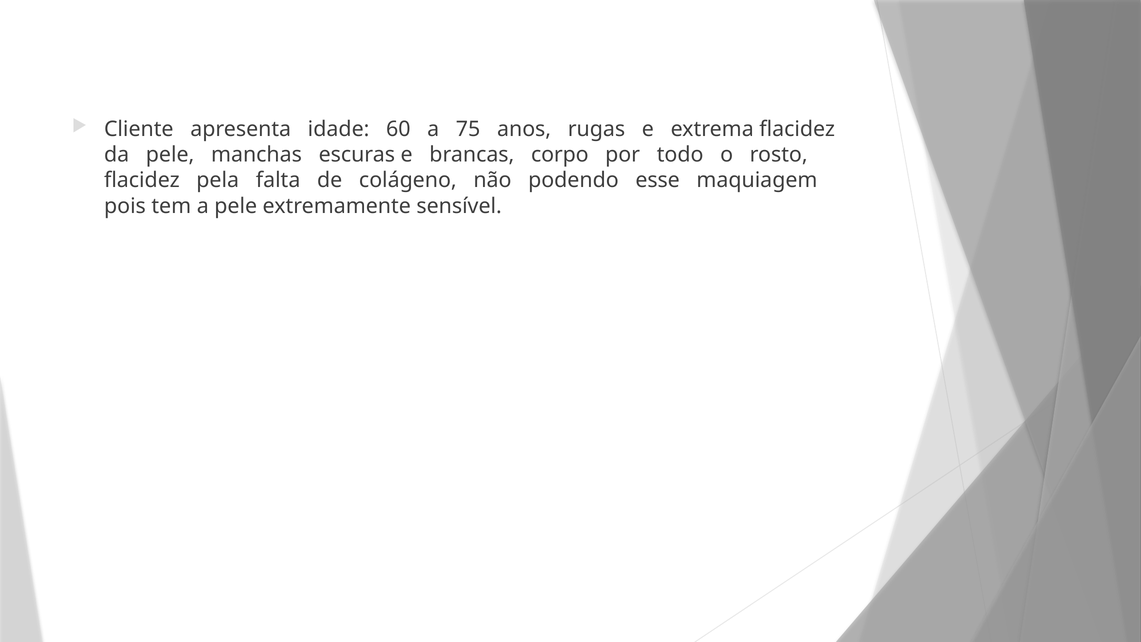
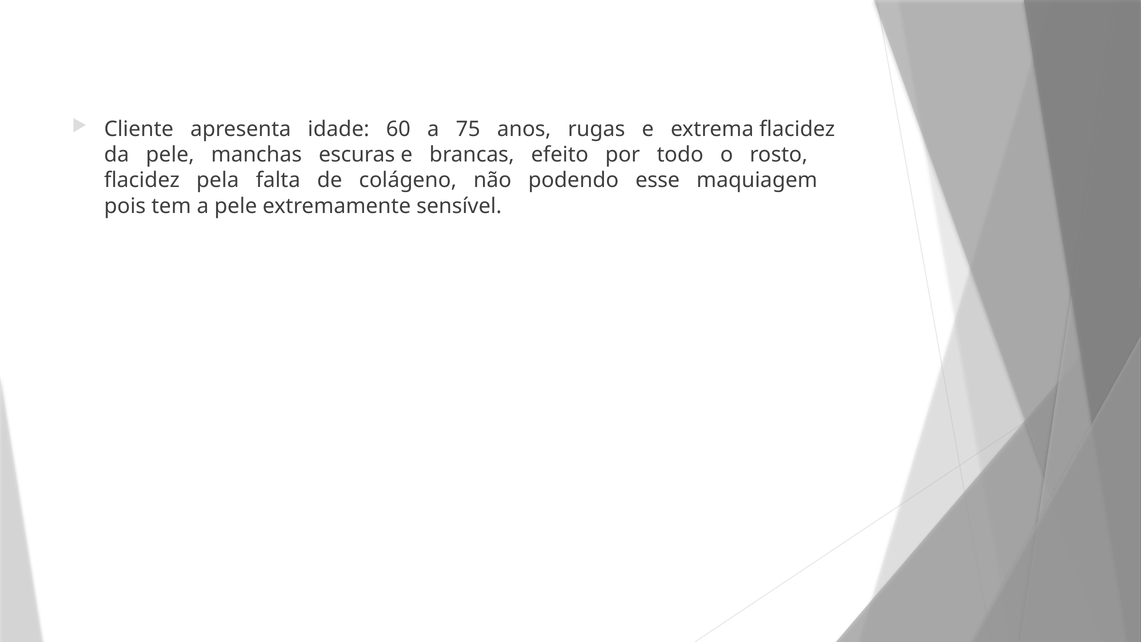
corpo: corpo -> efeito (560, 155)
